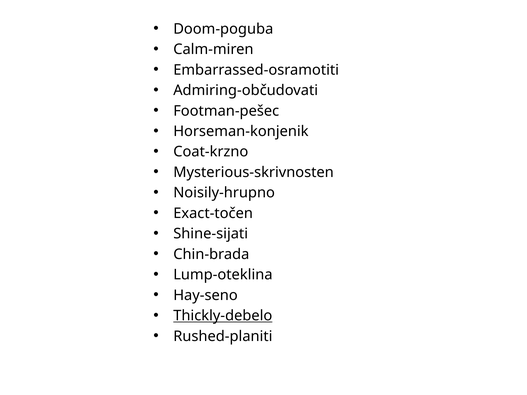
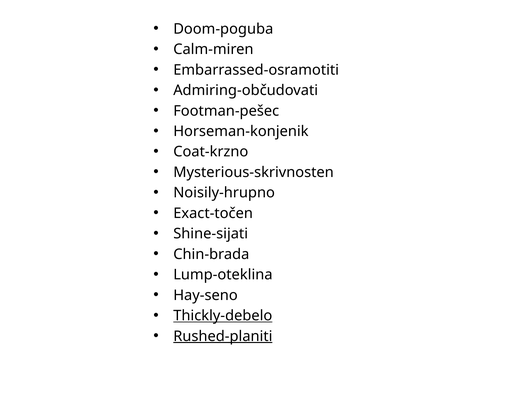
Rushed-planiti underline: none -> present (223, 336)
